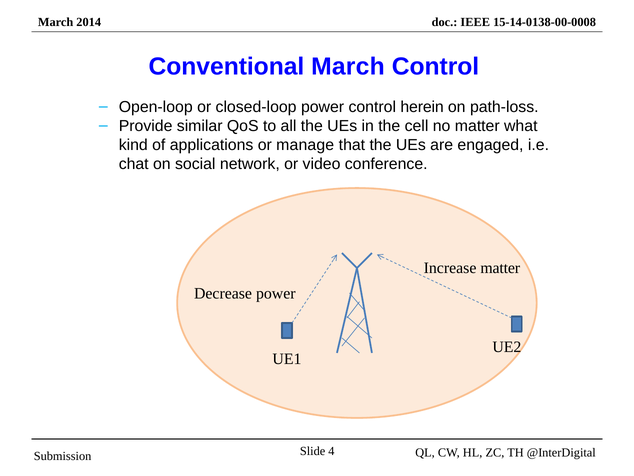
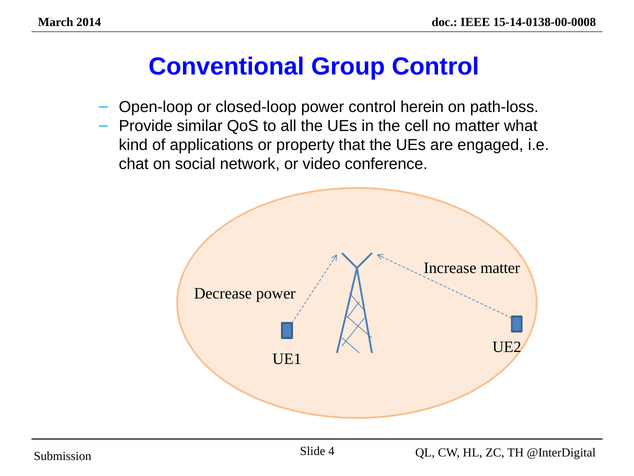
Conventional March: March -> Group (348, 66)
manage: manage -> property (305, 145)
